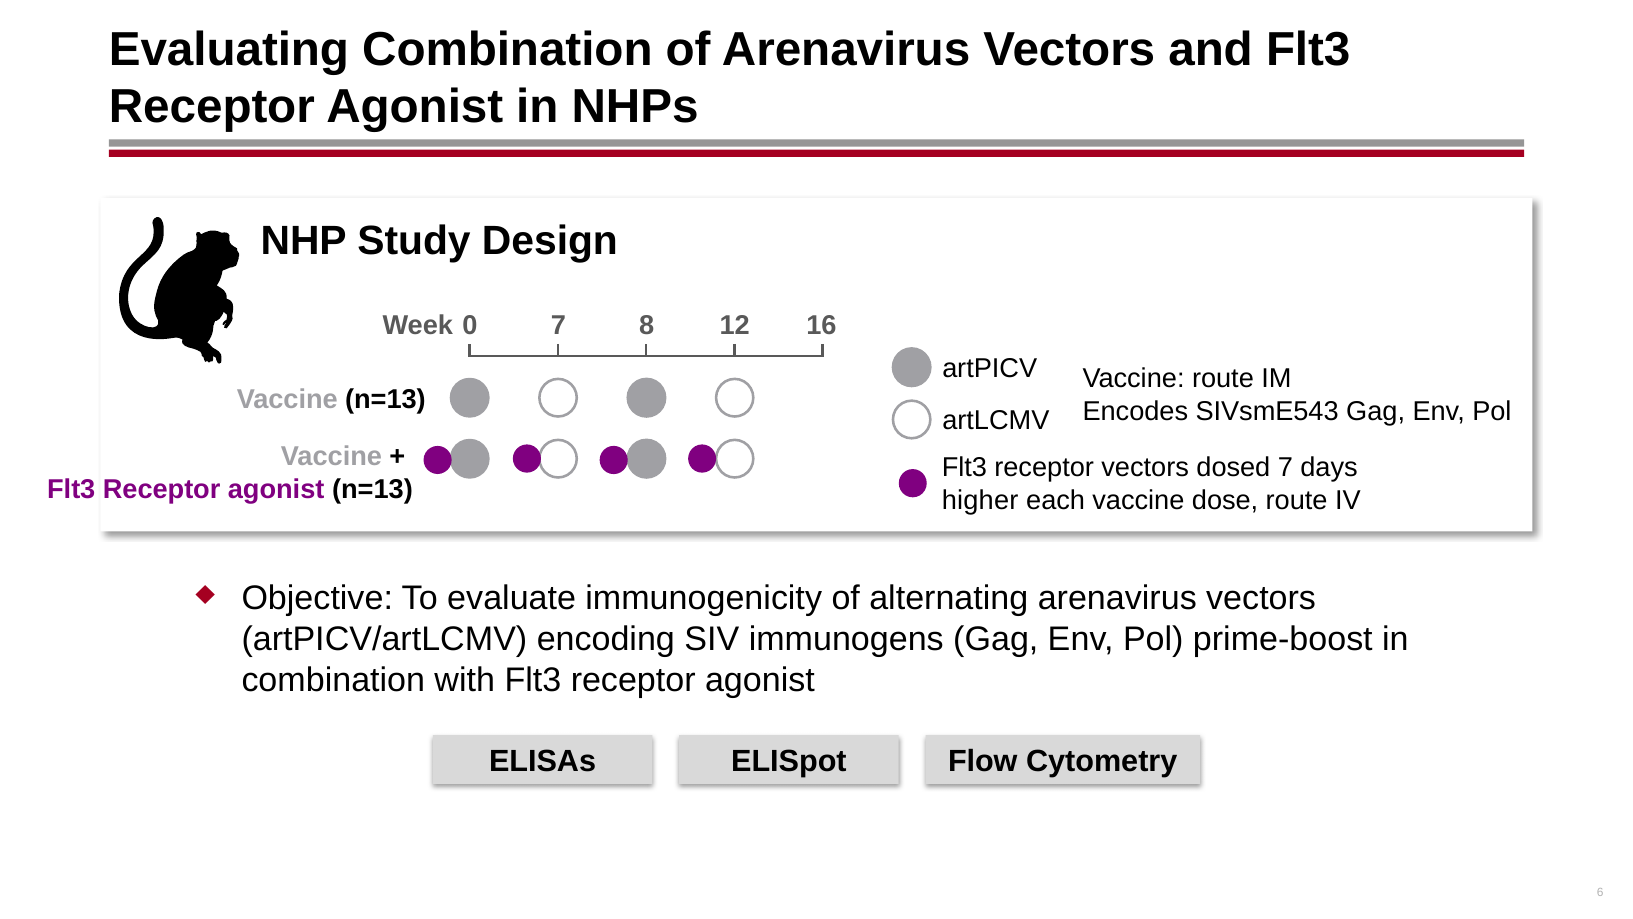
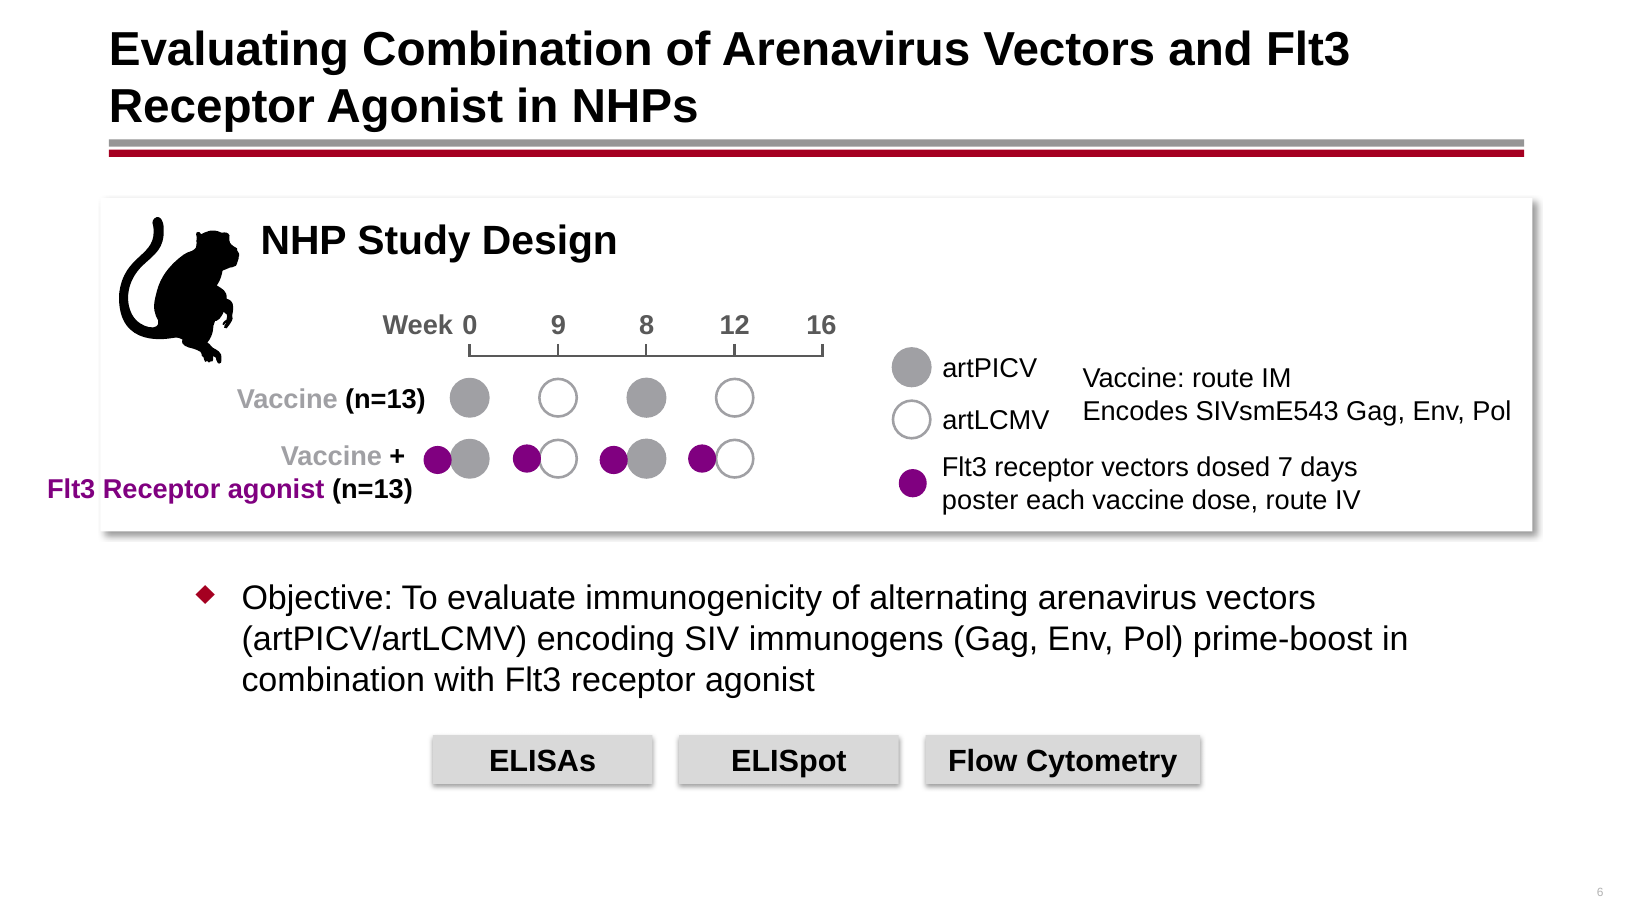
0 7: 7 -> 9 (558, 325)
higher: higher -> poster (980, 500)
